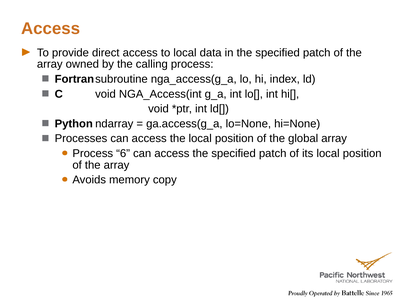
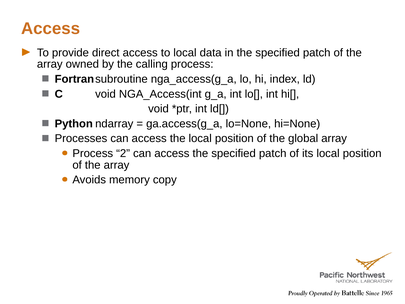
6: 6 -> 2 (123, 153)
